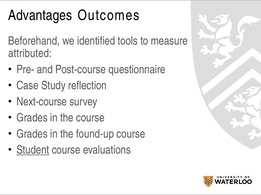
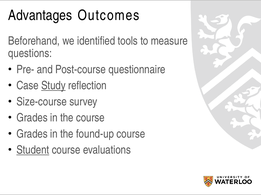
attributed: attributed -> questions (30, 54)
Study underline: none -> present (53, 86)
Next-course: Next-course -> Size-course (42, 102)
